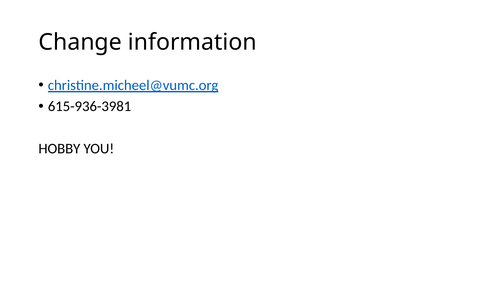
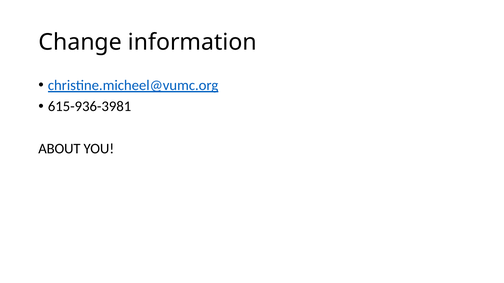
HOBBY: HOBBY -> ABOUT (59, 149)
